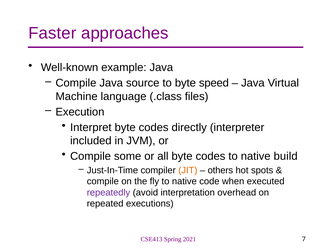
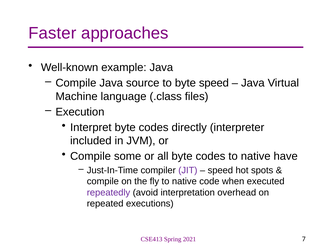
build: build -> have (286, 157)
JIT colour: orange -> purple (188, 171)
others: others -> speed (220, 171)
